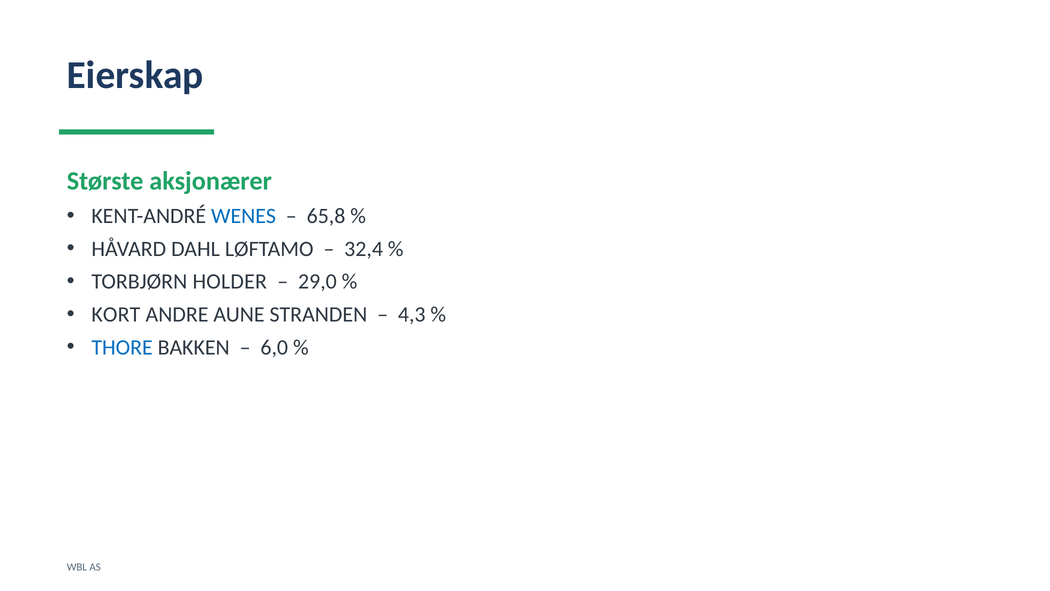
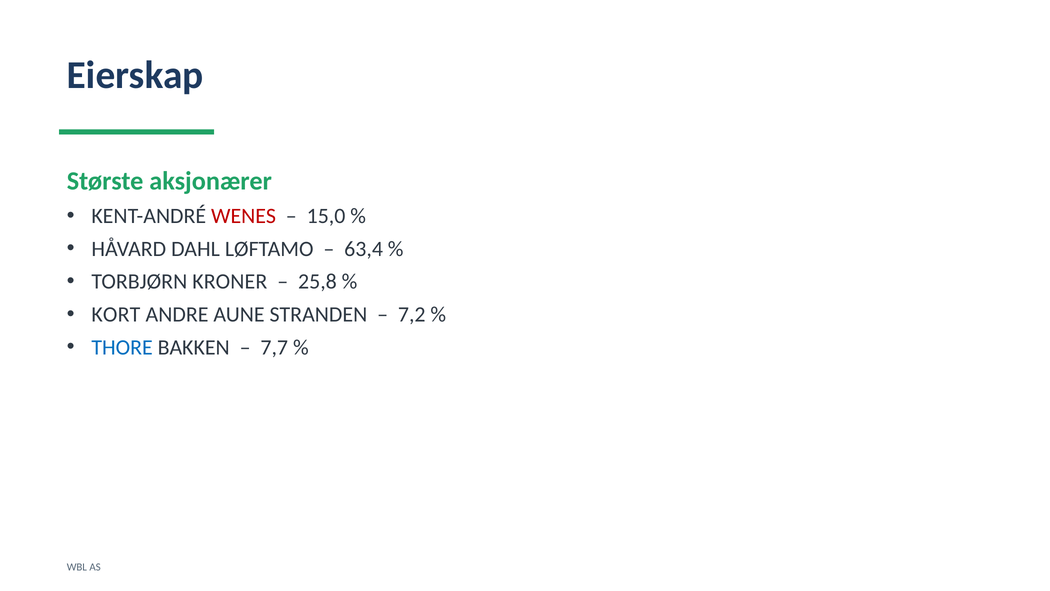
WENES colour: blue -> red (244, 216)
65,8: 65,8 -> 15,0 (326, 216)
32,4: 32,4 -> 63,4 (364, 249)
HOLDER: HOLDER -> KRONER (230, 282)
29,0: 29,0 -> 25,8 (317, 282)
4,3: 4,3 -> 7,2 (412, 314)
6,0: 6,0 -> 7,7 (274, 347)
